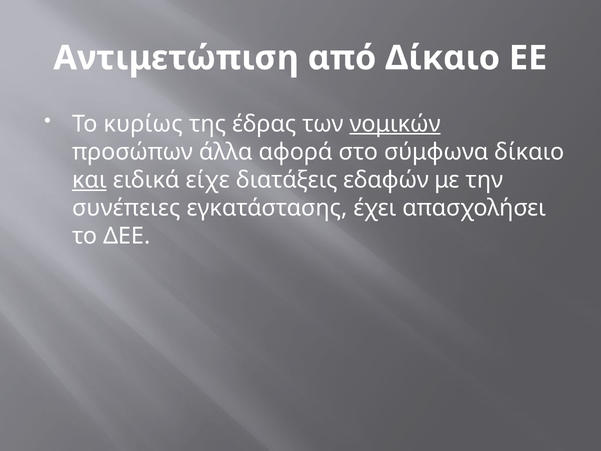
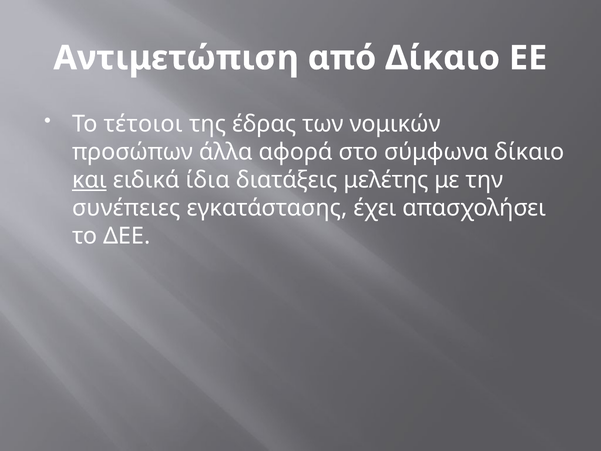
κυρίως: κυρίως -> τέτοιοι (143, 124)
νομικών underline: present -> none (395, 124)
είχε: είχε -> ίδια (208, 180)
εδαφών: εδαφών -> μελέτης (386, 180)
